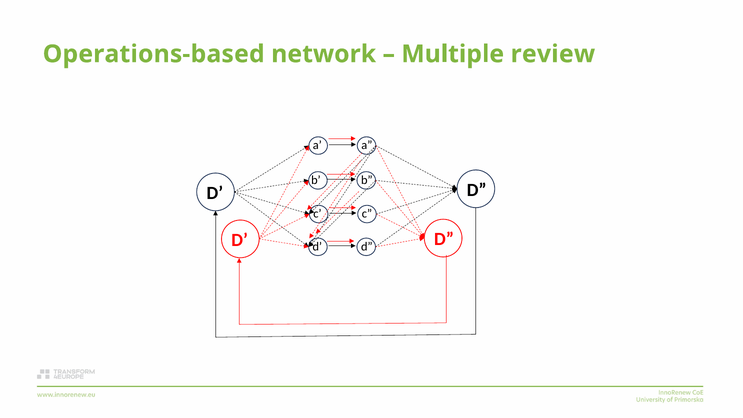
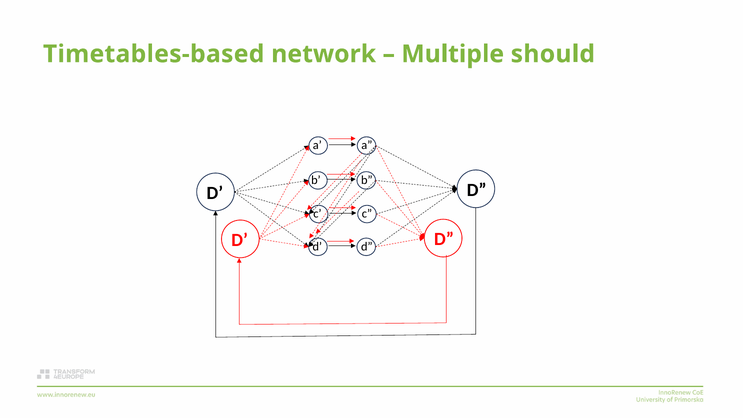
Operations-based: Operations-based -> Timetables-based (154, 54)
review: review -> should (553, 54)
